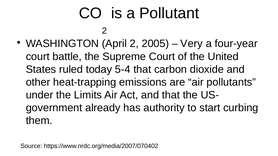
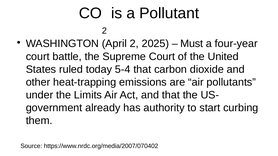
2005: 2005 -> 2025 (155, 44)
Very: Very -> Must (192, 44)
